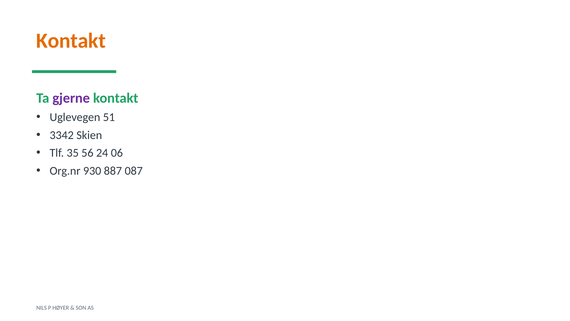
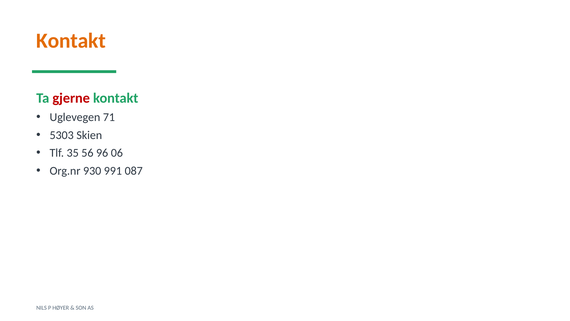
gjerne colour: purple -> red (71, 98)
51: 51 -> 71 (109, 117)
3342: 3342 -> 5303 (62, 135)
24: 24 -> 96 (102, 153)
887: 887 -> 991 (113, 171)
